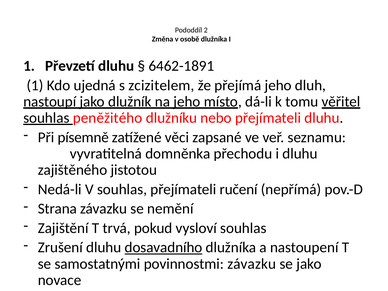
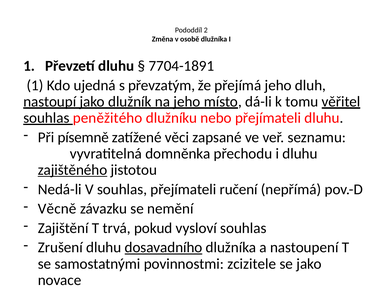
6462-1891: 6462-1891 -> 7704-1891 (181, 66)
zcizitelem: zcizitelem -> převzatým (162, 85)
zajištěného underline: none -> present (73, 170)
Strana: Strana -> Věcně (57, 209)
povinnostmi závazku: závazku -> zcizitele (252, 264)
